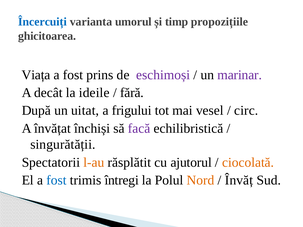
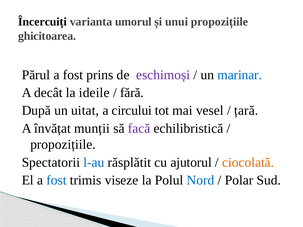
Încercuiți colour: blue -> black (43, 22)
timp: timp -> unui (177, 22)
Viața: Viața -> Părul (36, 75)
marinar colour: purple -> blue (240, 75)
frigului: frigului -> circului (132, 111)
circ: circ -> țară (246, 111)
închiși: închiși -> munții (92, 129)
singurătății: singurătății -> propozițiile (63, 145)
l-au colour: orange -> blue (94, 163)
întregi: întregi -> viseze (122, 180)
Nord colour: orange -> blue (201, 180)
Învăț: Învăț -> Polar (239, 180)
